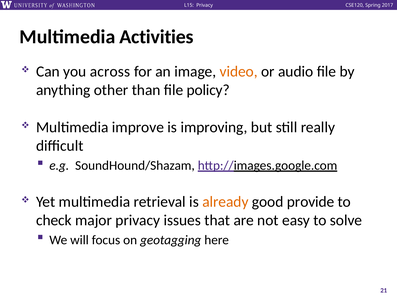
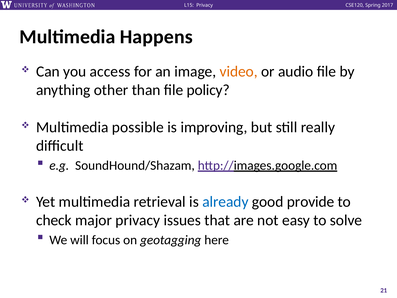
Activities: Activities -> Happens (156, 37)
across: across -> access (110, 71)
improve: improve -> possible (138, 127)
already colour: orange -> blue (225, 201)
